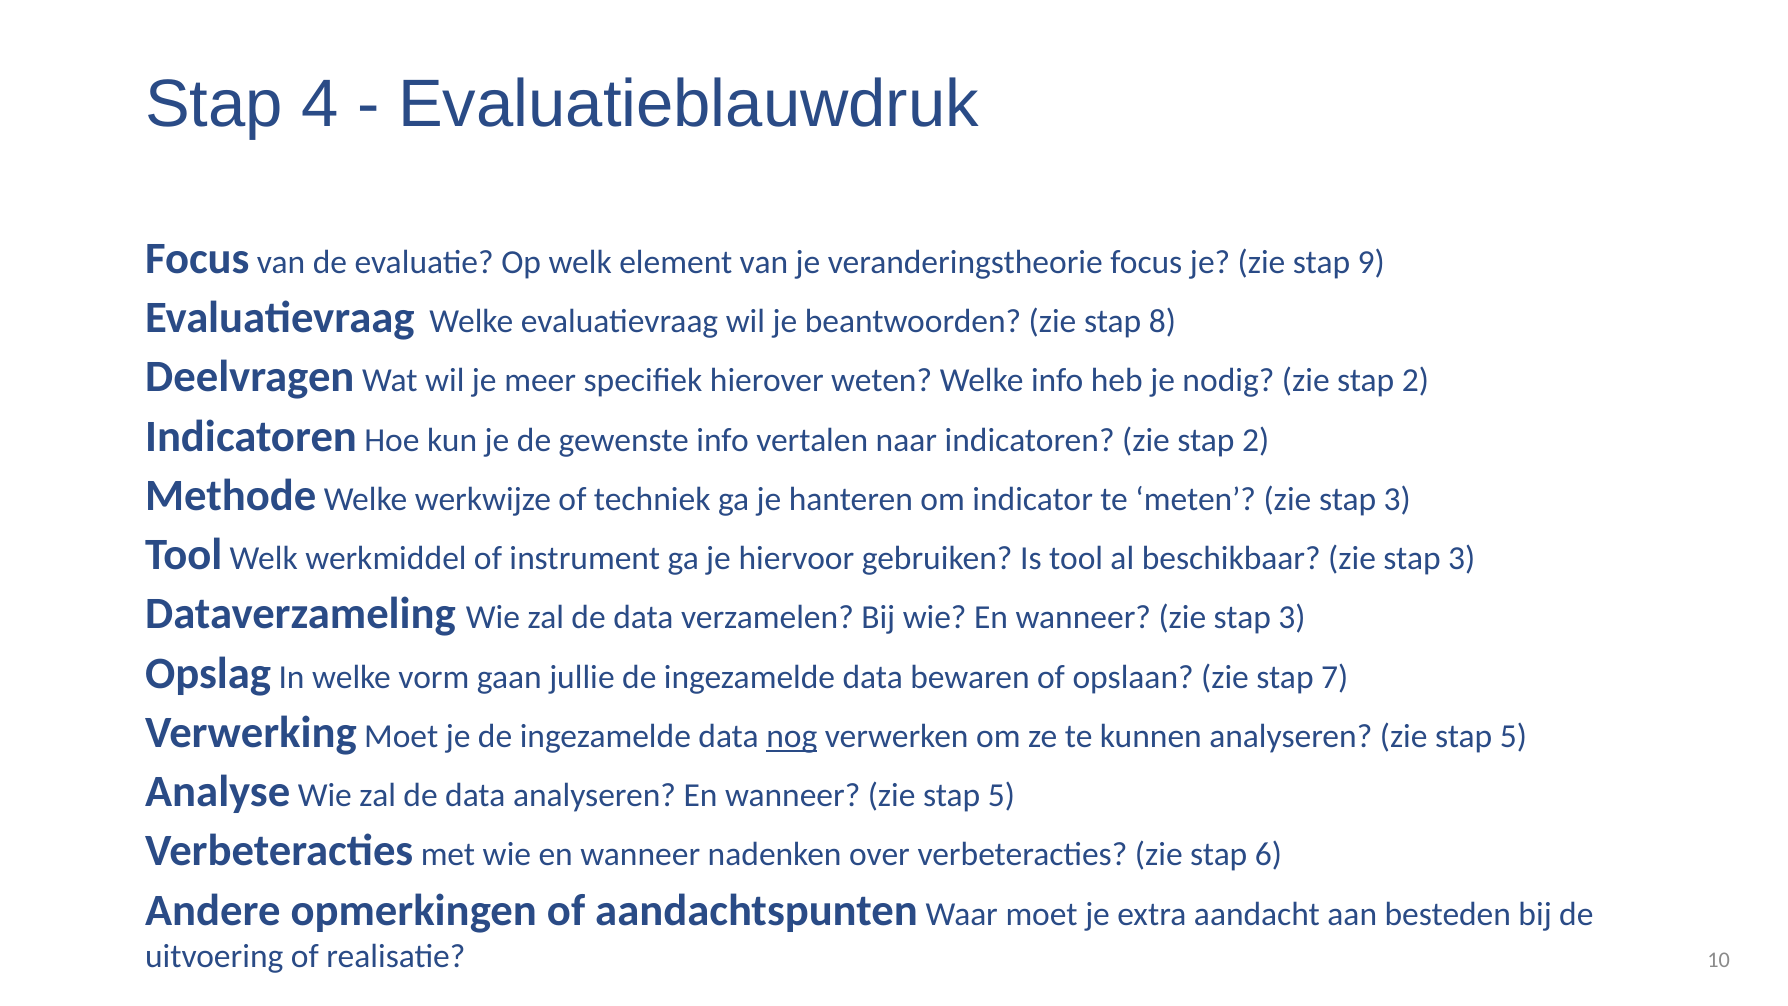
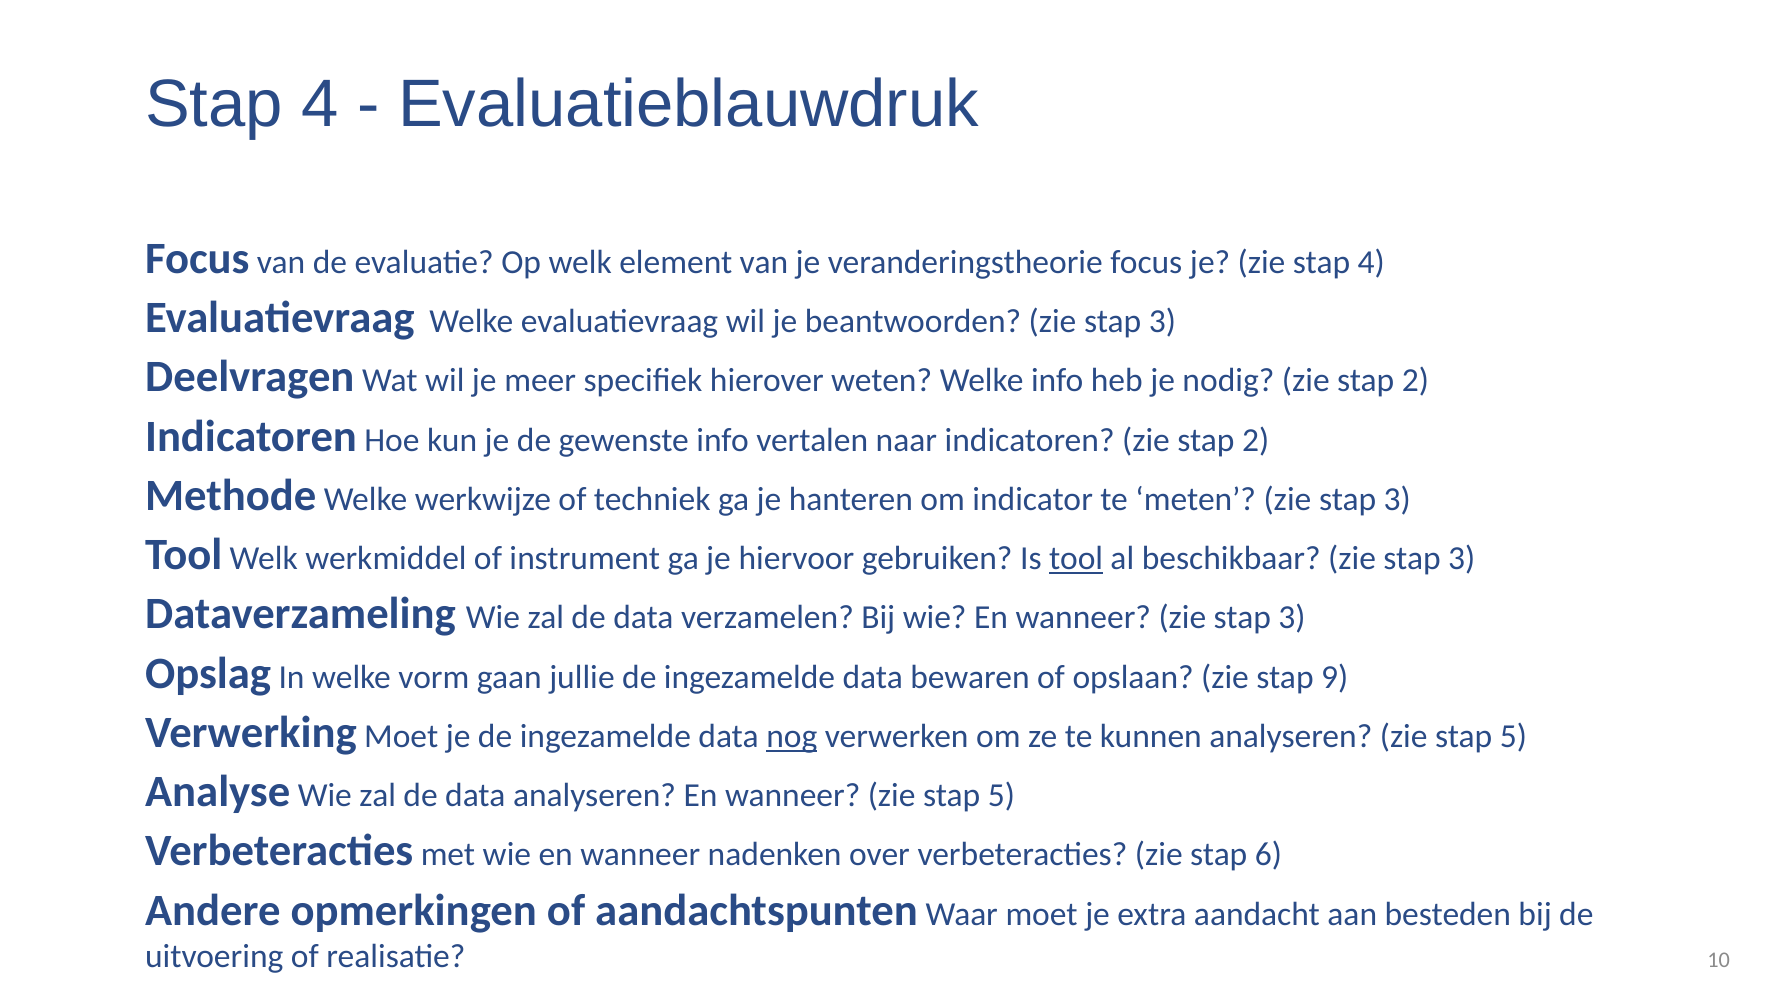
zie stap 9: 9 -> 4 (1371, 262)
beantwoorden zie stap 8: 8 -> 3 (1162, 321)
tool underline: none -> present (1076, 558)
7: 7 -> 9 (1335, 677)
